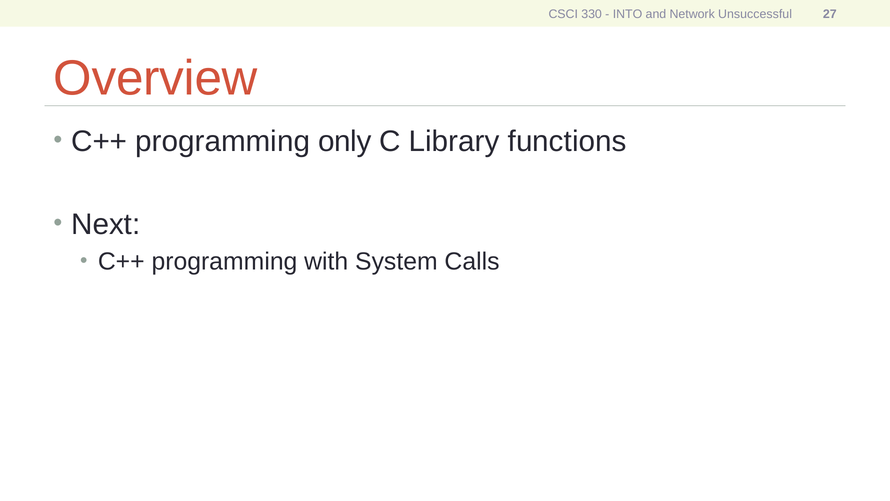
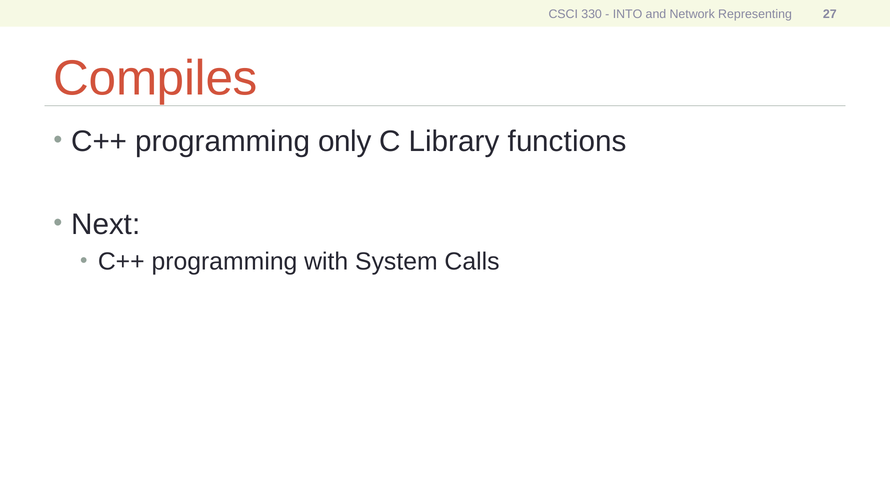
Unsuccessful: Unsuccessful -> Representing (755, 14)
Overview: Overview -> Compiles (156, 79)
